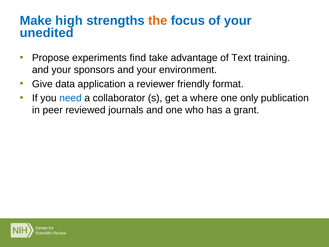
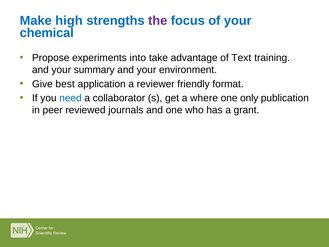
the colour: orange -> purple (158, 21)
unedited: unedited -> chemical (47, 33)
find: find -> into (138, 58)
sponsors: sponsors -> summary (94, 70)
data: data -> best (65, 84)
